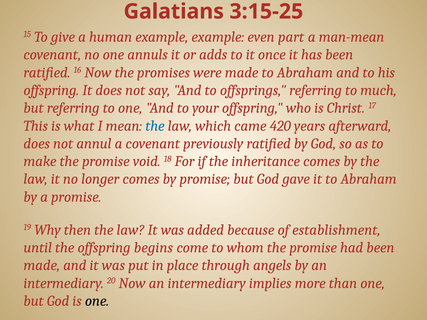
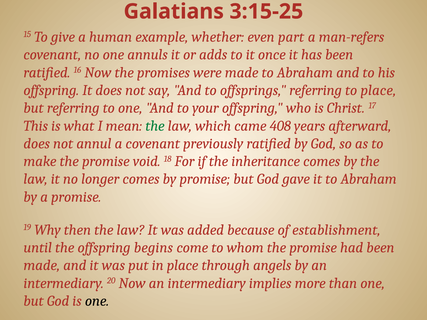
example example: example -> whether (218, 37)
man-mean: man-mean -> man-refers (351, 37)
to much: much -> place (378, 90)
the colour: blue -> green (155, 126)
420: 420 -> 408 (280, 126)
